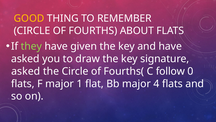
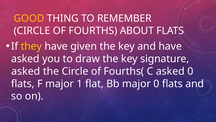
they colour: light green -> yellow (31, 46)
C follow: follow -> asked (170, 71)
major 4: 4 -> 0 (156, 83)
